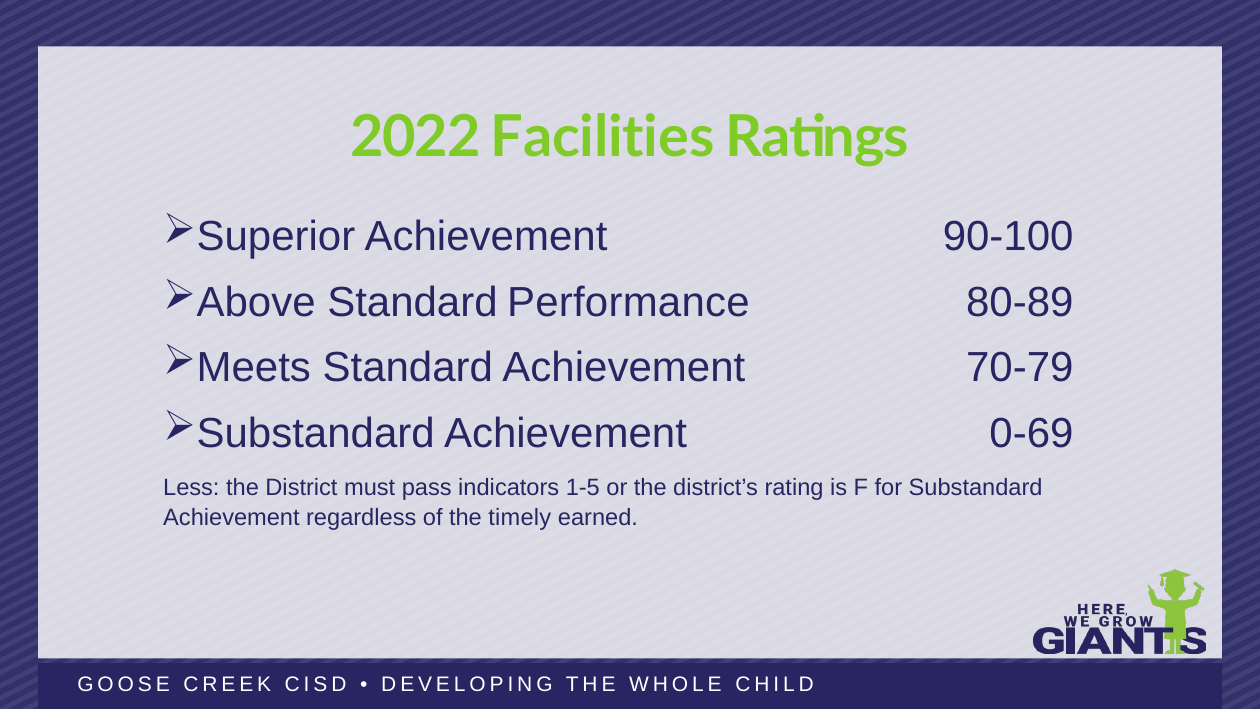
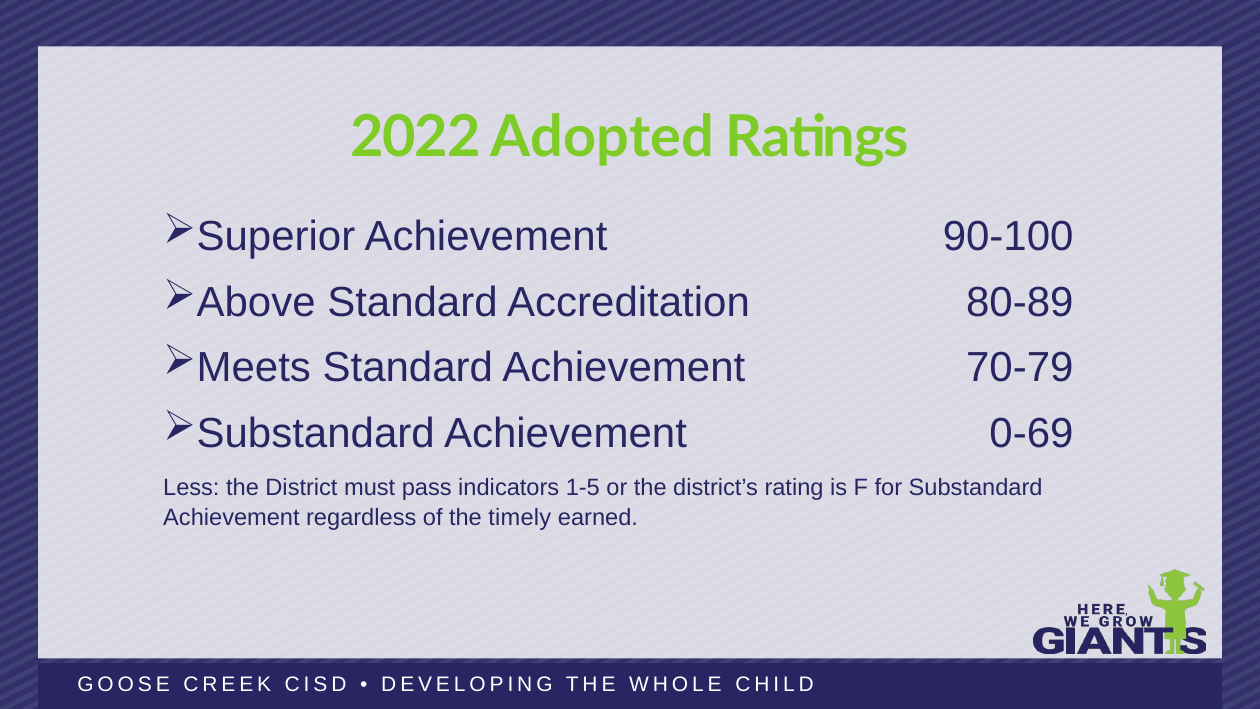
Facilities: Facilities -> Adopted (602, 137)
Performance: Performance -> Accreditation (629, 302)
